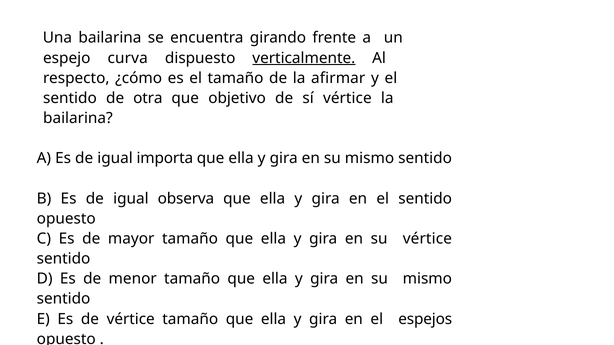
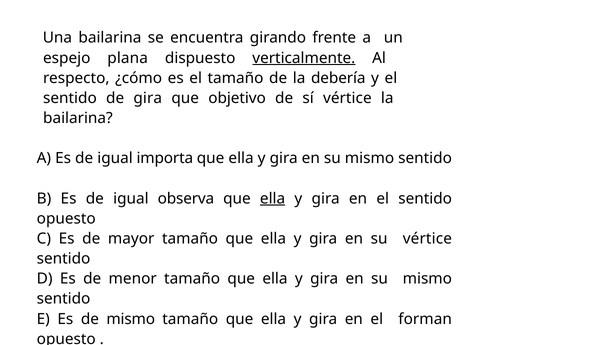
curva: curva -> plana (128, 58)
afirmar: afirmar -> debería (338, 78)
de otra: otra -> gira (148, 98)
ella underline: none -> present (273, 199)
de vértice: vértice -> mismo (131, 319)
espejos: espejos -> forman (425, 319)
